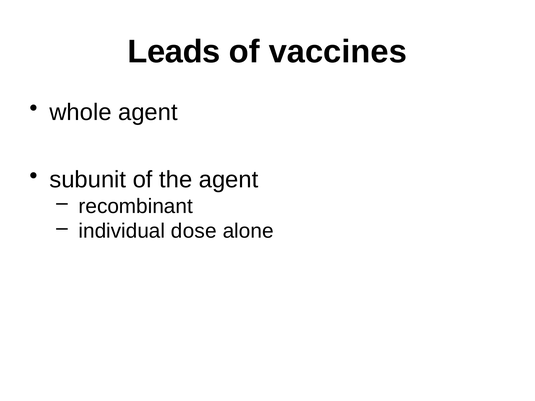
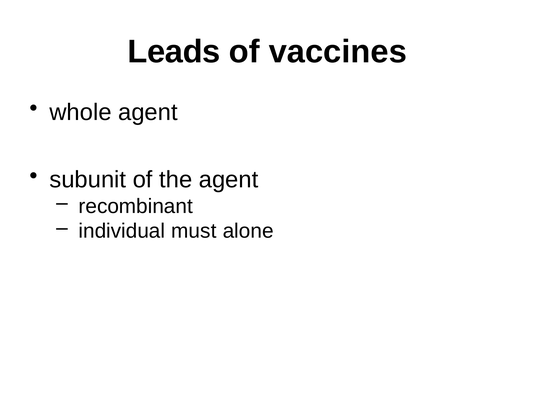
dose: dose -> must (194, 231)
